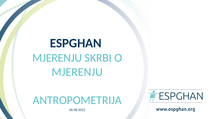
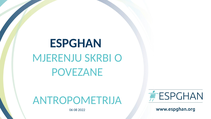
MJERENJU: MJERENJU -> POVEZANE (77, 72)
